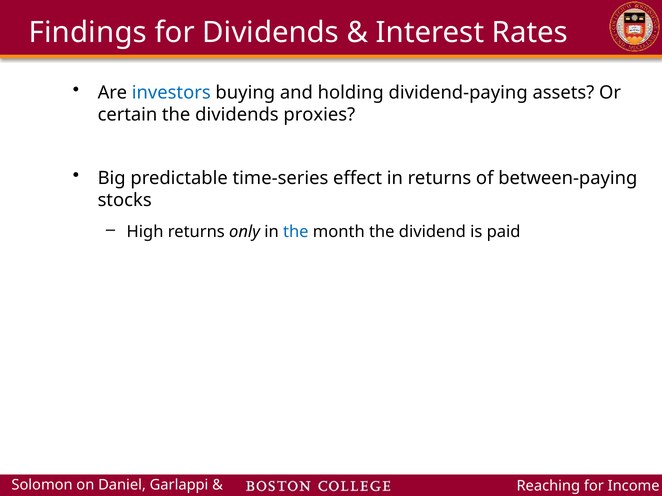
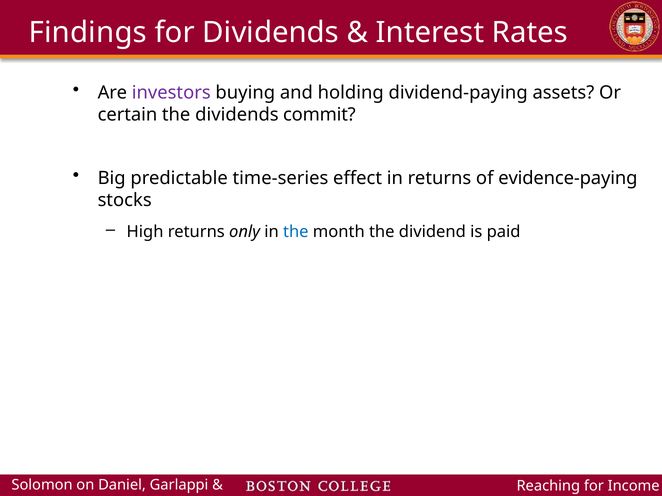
investors colour: blue -> purple (171, 93)
proxies: proxies -> commit (319, 115)
between-paying: between-paying -> evidence-paying (568, 179)
